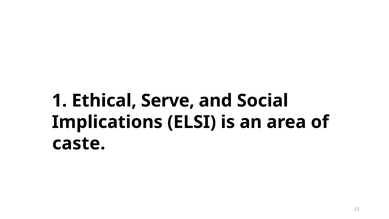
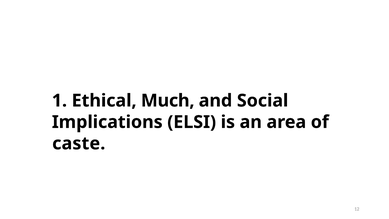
Serve: Serve -> Much (168, 101)
